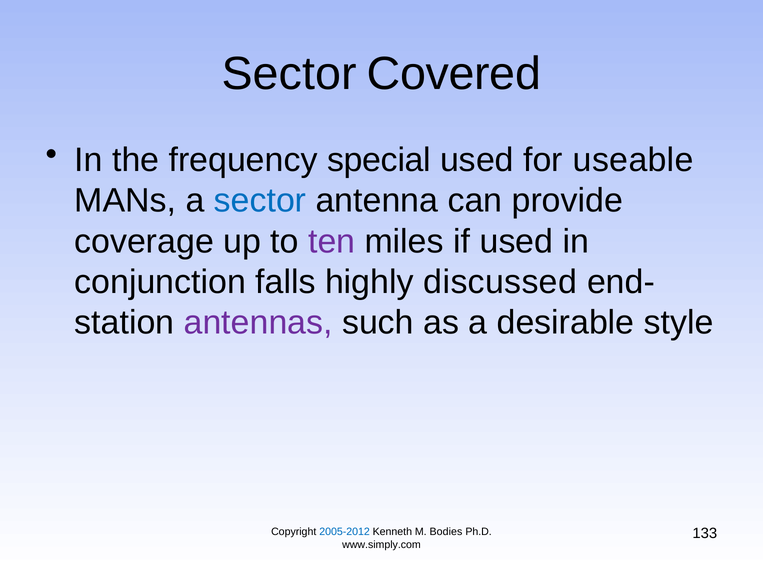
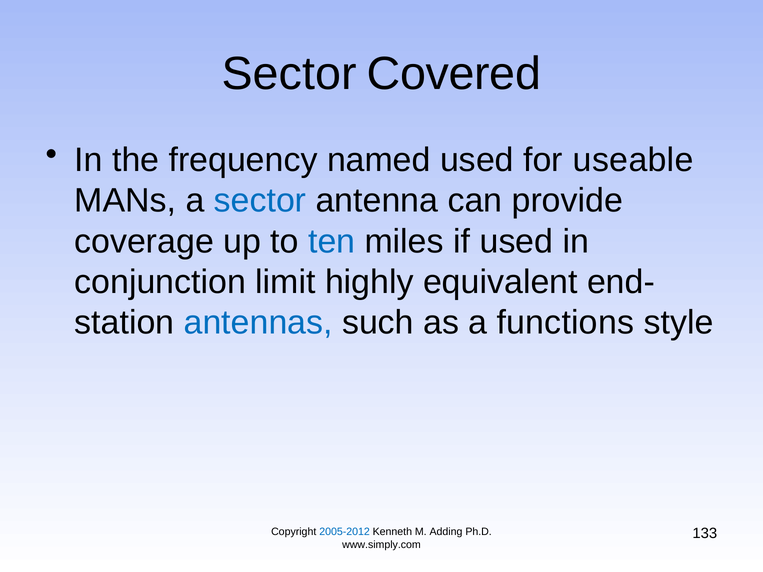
special: special -> named (379, 160)
ten colour: purple -> blue (332, 241)
falls: falls -> limit (285, 282)
discussed: discussed -> equivalent (500, 282)
antennas colour: purple -> blue (258, 323)
desirable: desirable -> functions (565, 323)
Bodies: Bodies -> Adding (446, 532)
